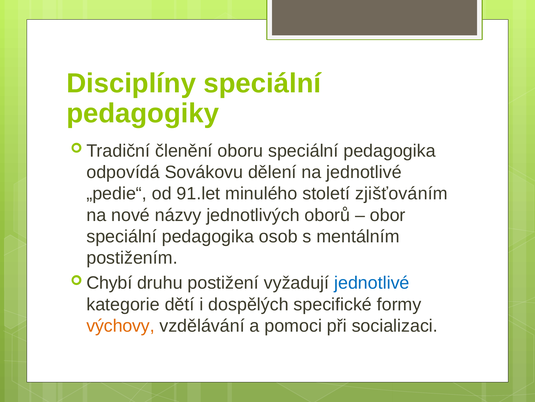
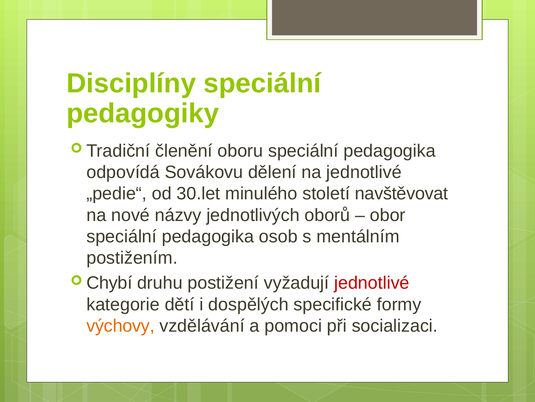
91.let: 91.let -> 30.let (198, 193)
zjišťováním: zjišťováním -> navštěvovat (402, 193)
jednotlivé colour: blue -> red (372, 283)
